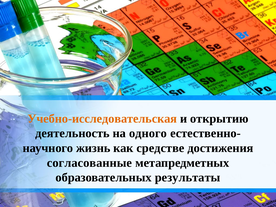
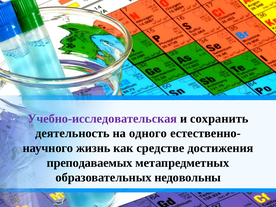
Учебно-исследовательская colour: orange -> purple (102, 119)
открытию: открытию -> сохранить (219, 119)
согласованные: согласованные -> преподаваемых (90, 163)
результаты: результаты -> недовольны (188, 177)
